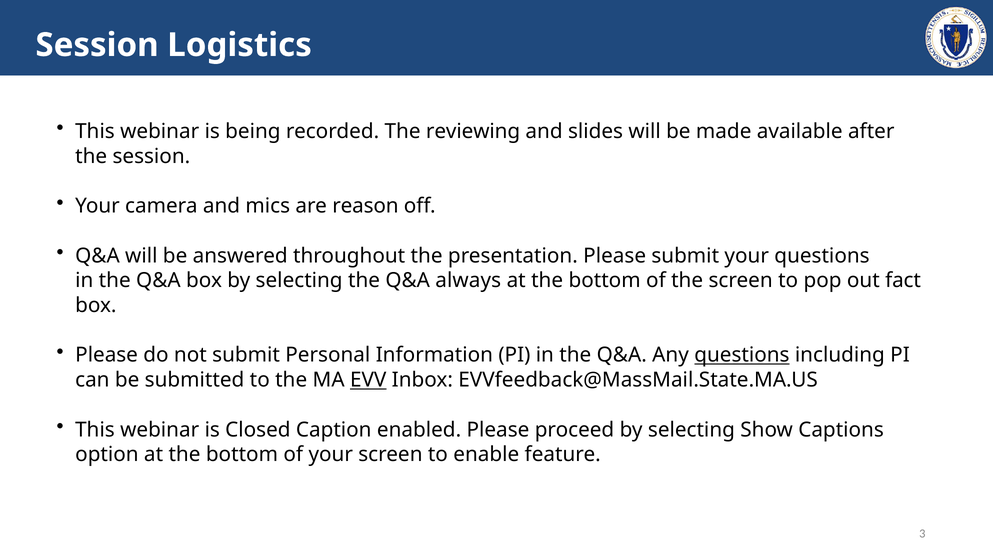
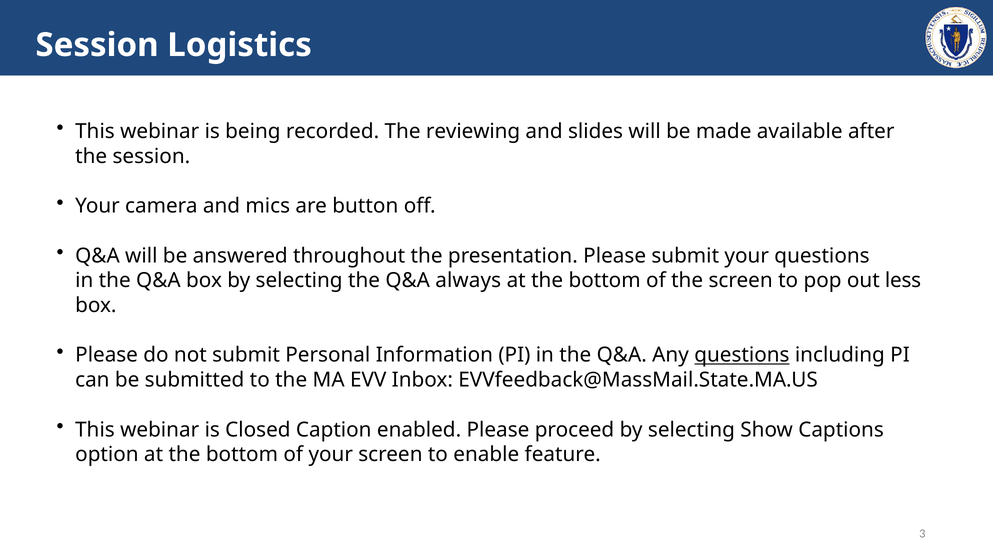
reason: reason -> button (365, 206)
fact: fact -> less (903, 280)
EVV underline: present -> none (368, 380)
